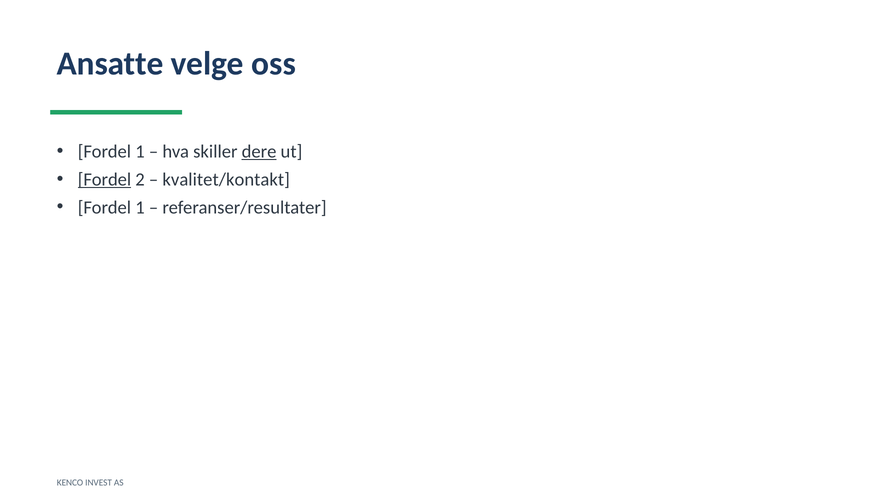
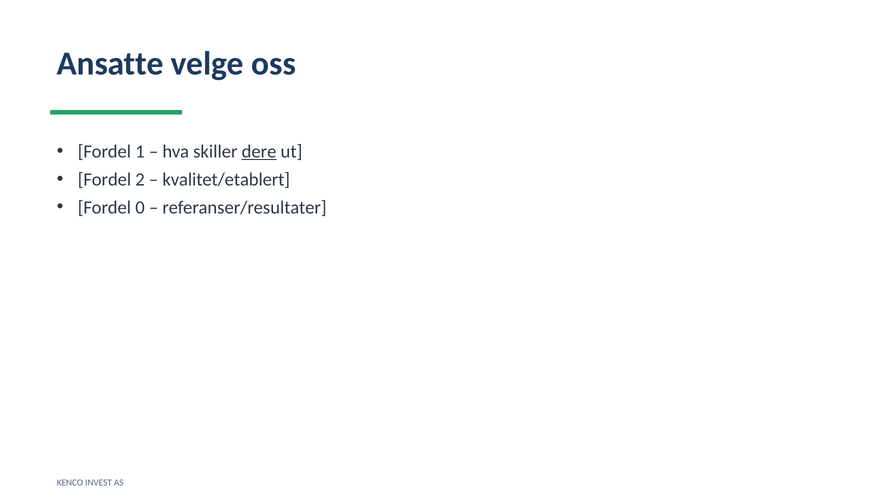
Fordel underline: present -> none (104, 179)
kvalitet/kontakt: kvalitet/kontakt -> kvalitet/etablert (226, 179)
1: 1 -> 0 (140, 207)
